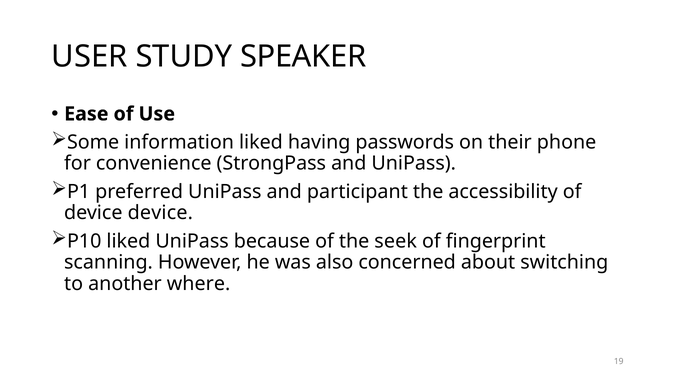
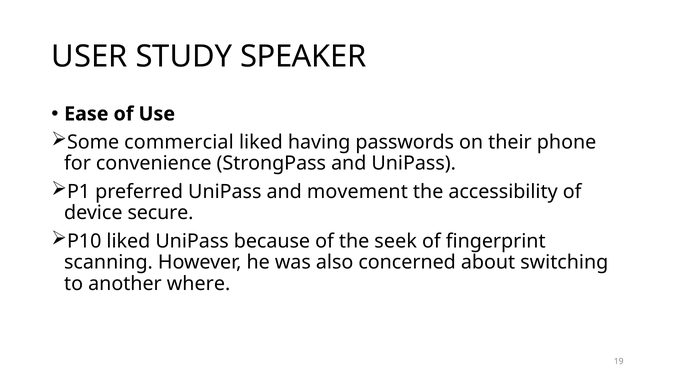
information: information -> commercial (179, 142)
participant: participant -> movement (357, 192)
device device: device -> secure (161, 213)
